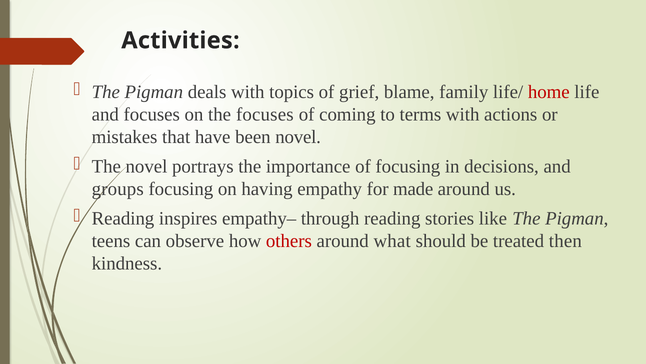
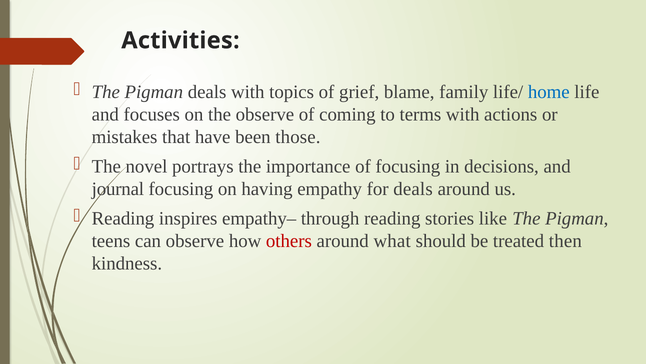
home colour: red -> blue (549, 92)
the focuses: focuses -> observe (265, 114)
been novel: novel -> those (298, 137)
groups: groups -> journal (118, 189)
for made: made -> deals (413, 189)
